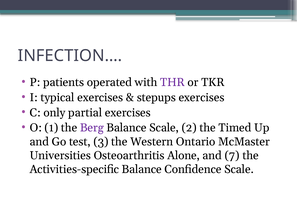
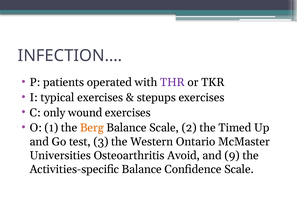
partial: partial -> wound (85, 112)
Berg colour: purple -> orange (92, 128)
Alone: Alone -> Avoid (184, 155)
7: 7 -> 9 (232, 155)
